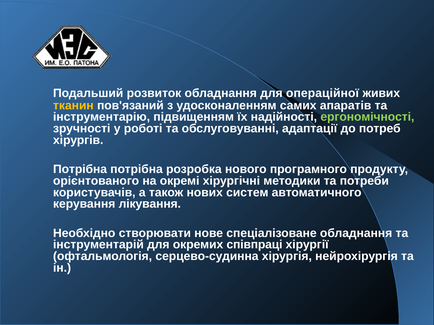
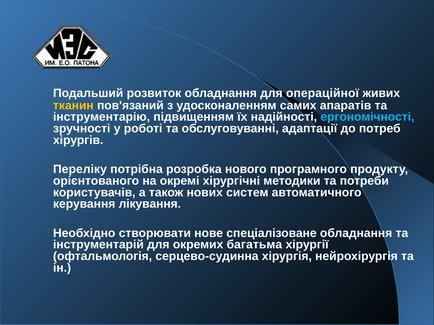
ергономічності colour: light green -> light blue (367, 117)
Потрібна: Потрібна -> Переліку (80, 169)
співпраці: співпраці -> багатьма (254, 245)
